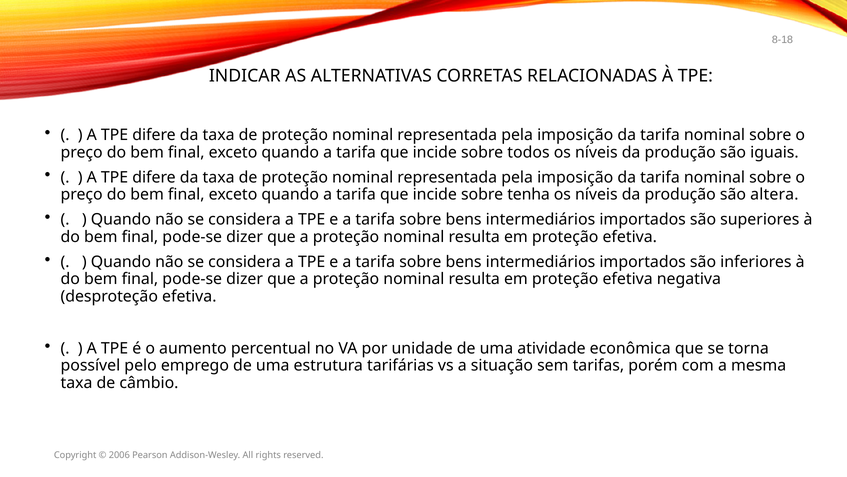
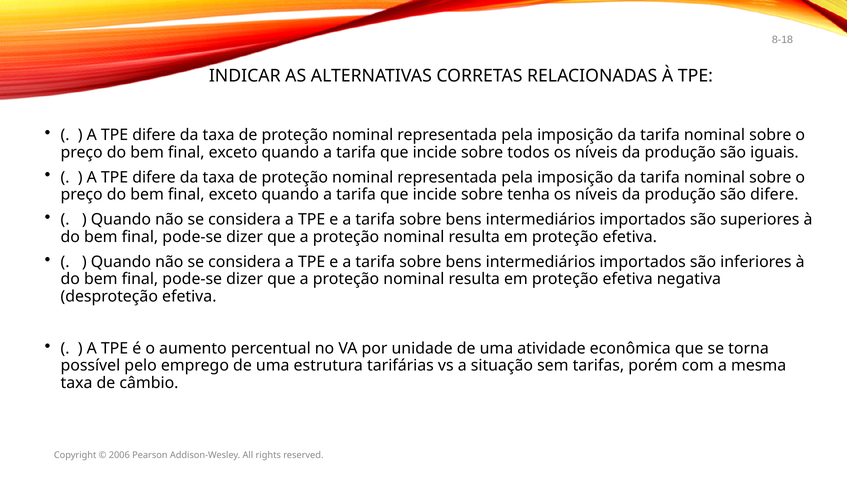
são altera: altera -> difere (774, 194)
